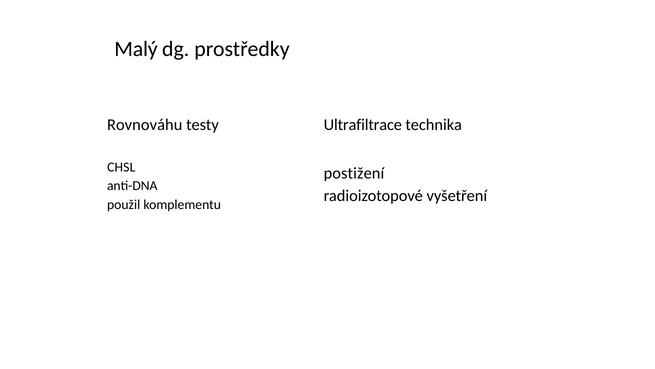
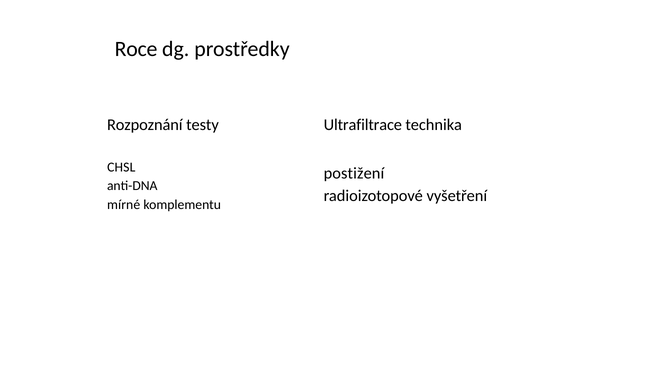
Malý: Malý -> Roce (136, 49)
Rovnováhu: Rovnováhu -> Rozpoznání (145, 124)
použil: použil -> mírné (124, 204)
